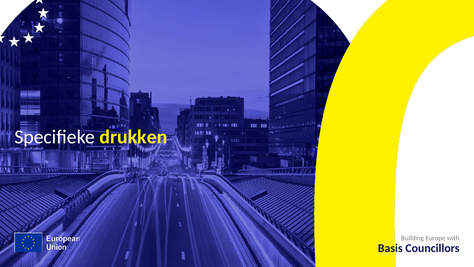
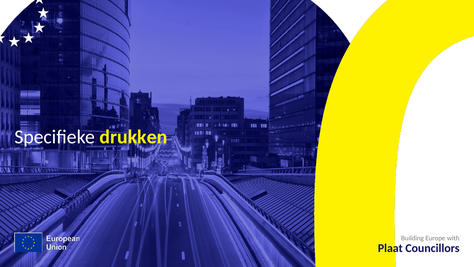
Basis: Basis -> Plaat (390, 248)
